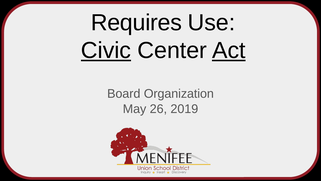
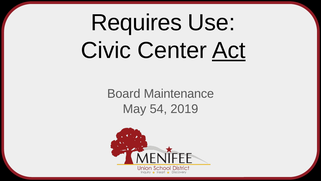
Civic underline: present -> none (106, 50)
Organization: Organization -> Maintenance (179, 94)
26: 26 -> 54 (158, 109)
